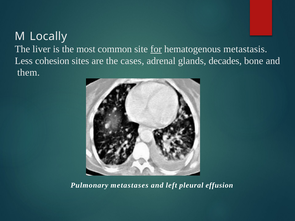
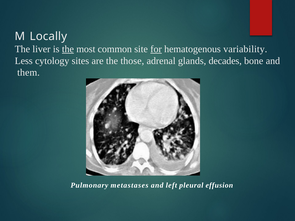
the underline: none -> present (68, 49)
metastasis: metastasis -> variability (245, 49)
cohesion: cohesion -> cytology (52, 61)
cases: cases -> those (132, 61)
